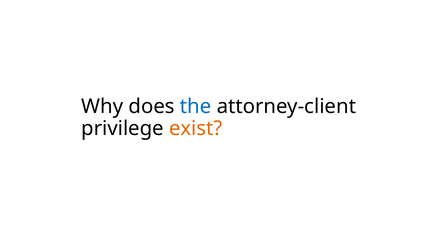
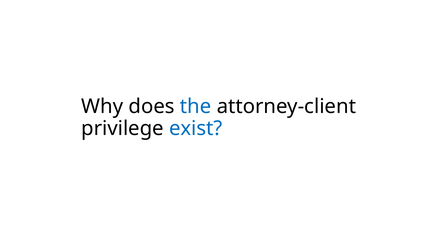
exist colour: orange -> blue (196, 129)
